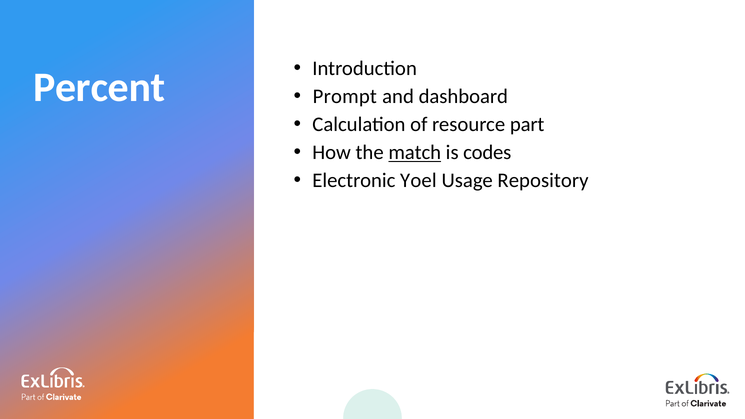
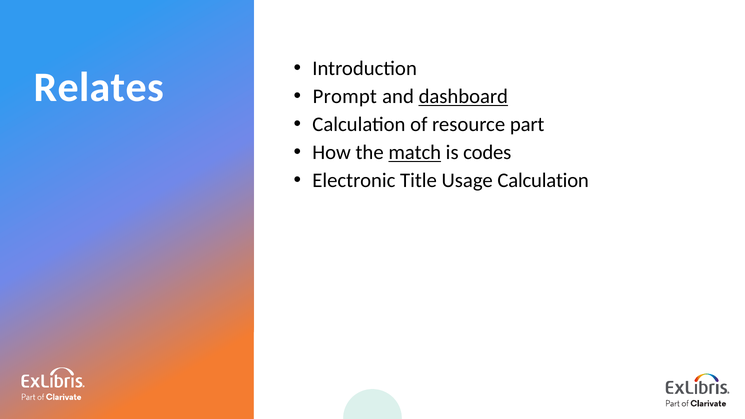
Percent: Percent -> Relates (99, 87)
dashboard underline: none -> present (463, 97)
Yoel: Yoel -> Title (419, 181)
Usage Repository: Repository -> Calculation (543, 181)
